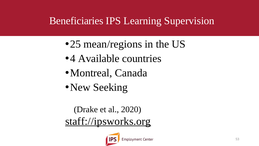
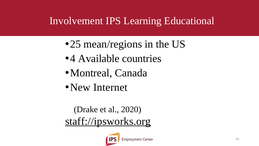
Beneficiaries: Beneficiaries -> Involvement (76, 21)
Supervision: Supervision -> Educational (189, 21)
Seeking: Seeking -> Internet (110, 87)
